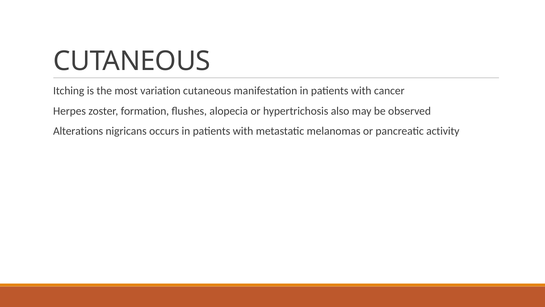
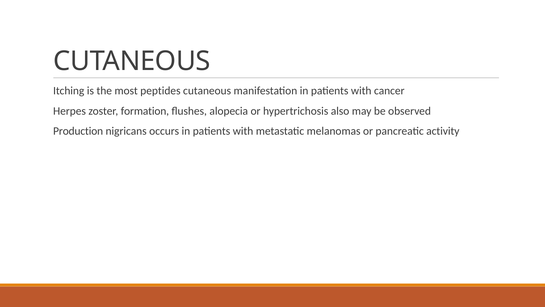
variation: variation -> peptides (160, 91)
Alterations: Alterations -> Production (78, 131)
